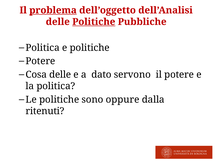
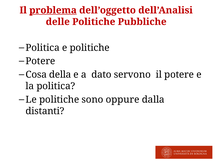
Politiche underline: present -> none (94, 22)
Cosa delle: delle -> della (60, 75)
ritenuti: ritenuti -> distanti (45, 111)
